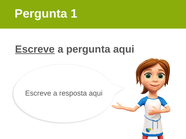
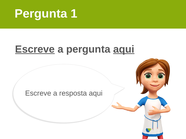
aqui underline: none -> present (124, 49)
